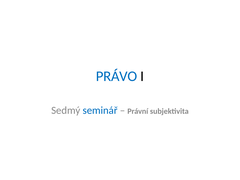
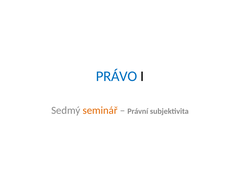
seminář colour: blue -> orange (100, 110)
